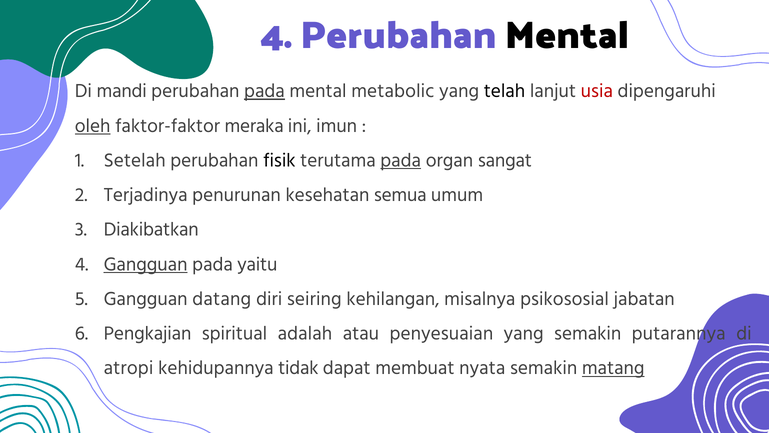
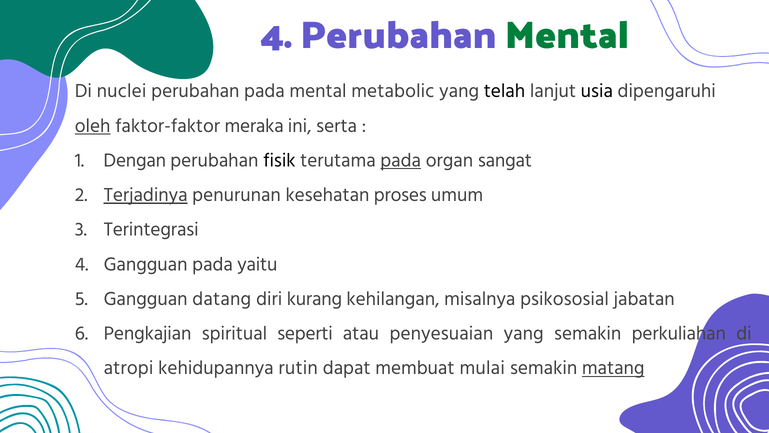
Mental colour: black -> green (567, 35)
mandi: mandi -> nuclei (122, 91)
pada underline: present -> none (264, 91)
usia colour: red -> black (597, 91)
imun: imun -> serta (337, 126)
Setelah: Setelah -> Dengan (135, 160)
Terjadinya underline: none -> present (146, 195)
semua: semua -> proses (400, 195)
Diakibatkan: Diakibatkan -> Terintegrasi (151, 229)
Gangguan underline: present -> none (146, 264)
seiring: seiring -> kurang (314, 299)
adalah: adalah -> seperti (305, 333)
putarannya: putarannya -> perkuliahan (679, 333)
tidak: tidak -> rutin (298, 368)
nyata: nyata -> mulai (482, 368)
